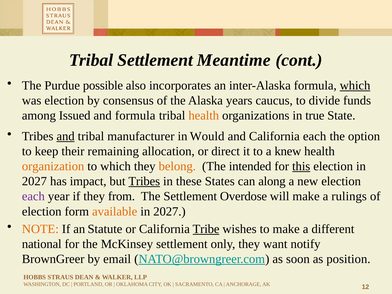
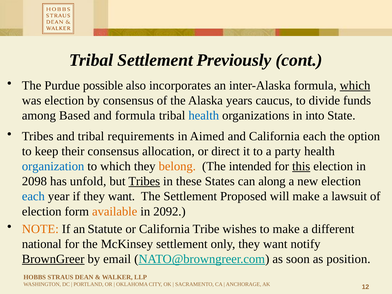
Meantime: Meantime -> Previously (234, 60)
Issued: Issued -> Based (75, 116)
health colour: orange -> blue (204, 116)
true: true -> into (315, 116)
and underline: present -> none (66, 136)
manufacturer: manufacturer -> requirements (141, 136)
Would: Would -> Aimed (207, 136)
their remaining: remaining -> consensus (113, 151)
knew: knew -> party (288, 151)
organization colour: orange -> blue (53, 166)
2027: 2027 -> 2098 (34, 181)
impact: impact -> unfold (88, 181)
each colour: purple -> blue (33, 196)
if they from: from -> want (122, 196)
Overdose: Overdose -> Proposed (243, 196)
rulings: rulings -> lawsuit (349, 196)
2027: 2027 -> 2092 (169, 211)
Tribe underline: present -> none (206, 229)
BrownGreer underline: none -> present (53, 259)
